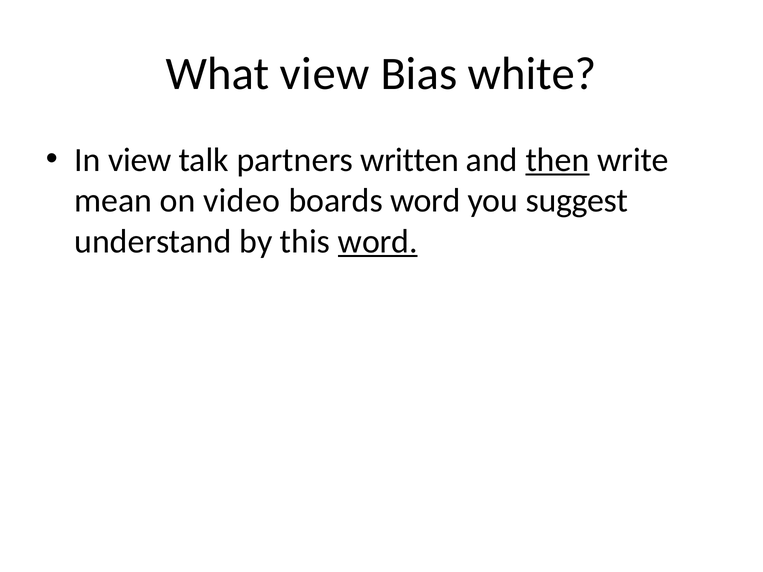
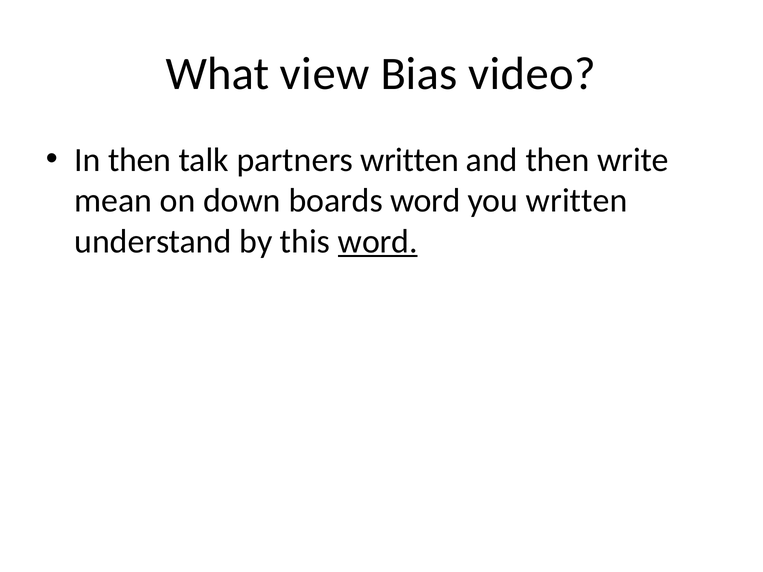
white: white -> video (532, 74)
In view: view -> then (140, 160)
then underline: present -> none (557, 160)
video: video -> down (242, 201)
you suggest: suggest -> written (577, 201)
